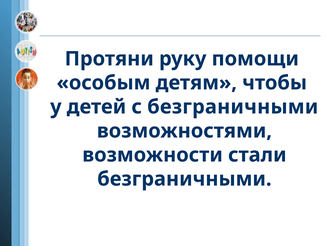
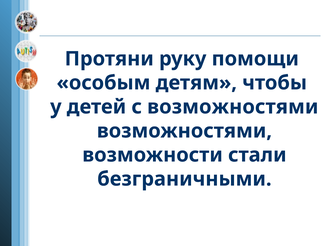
с безграничными: безграничными -> возможностями (233, 107)
